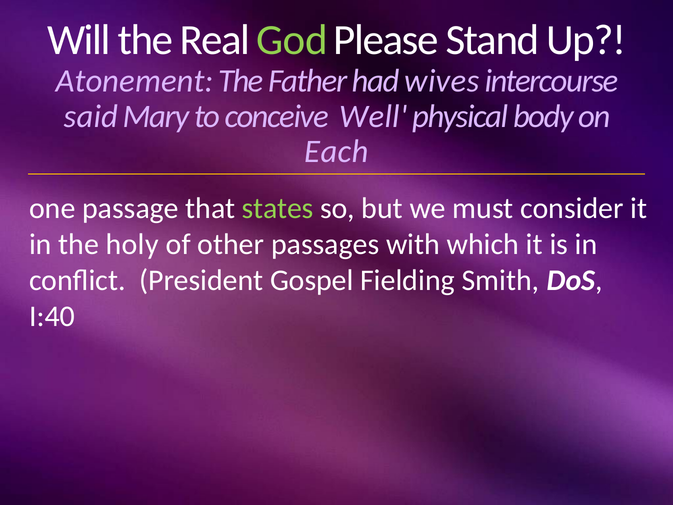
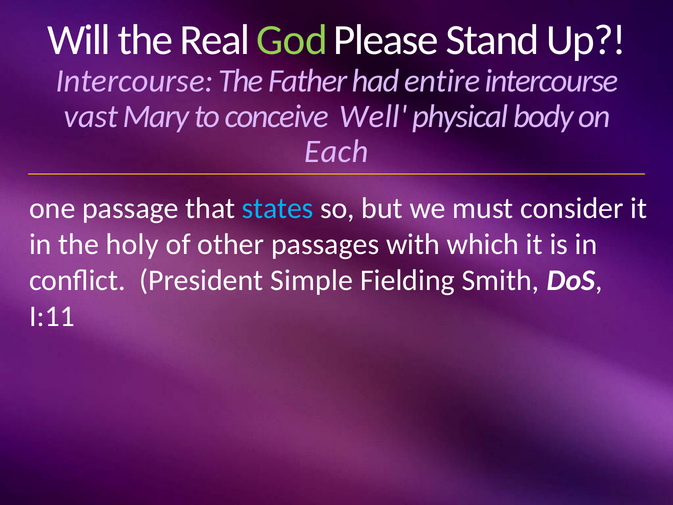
Atonement: Atonement -> Intercourse (135, 81)
wives: wives -> entire (442, 81)
said: said -> vast (91, 116)
states colour: light green -> light blue (278, 208)
Gospel: Gospel -> Simple (312, 280)
I:40: I:40 -> I:11 (52, 316)
